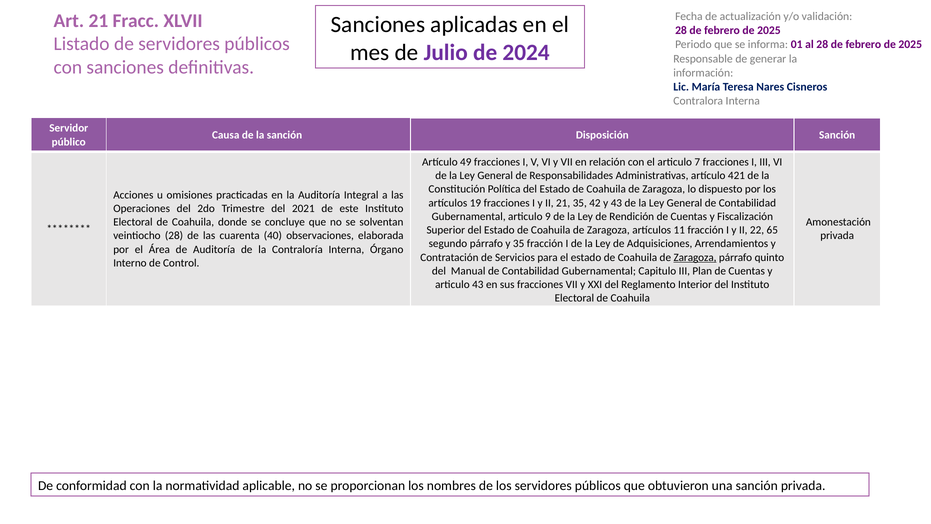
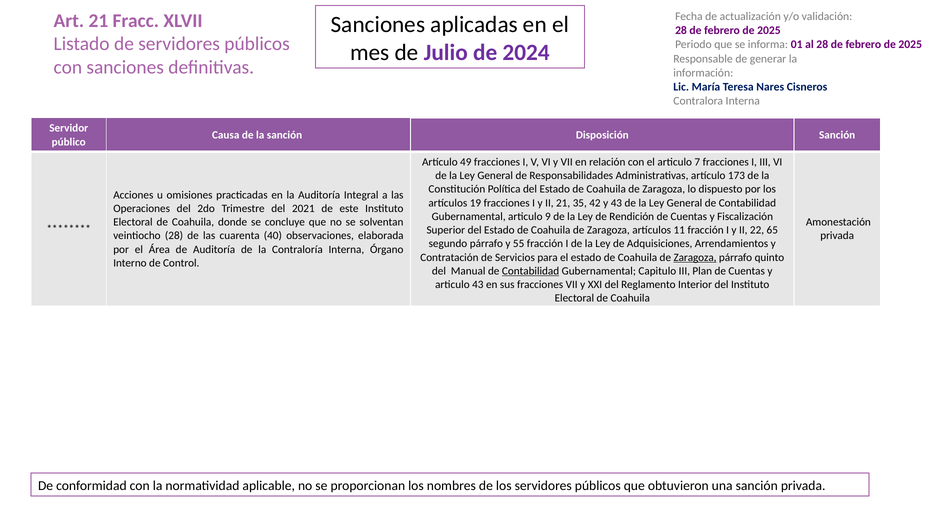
421: 421 -> 173 (736, 176)
y 35: 35 -> 55 (519, 244)
Contabilidad underline: none -> present (531, 271)
